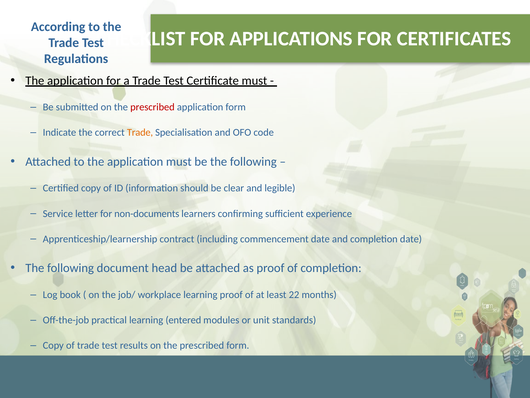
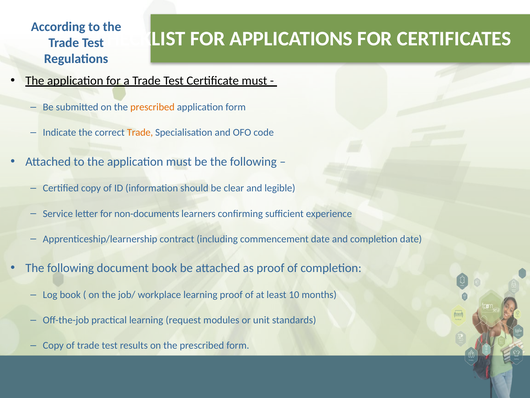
prescribed colour: red -> orange (152, 107)
document head: head -> book (164, 268)
22: 22 -> 10 (294, 294)
entered: entered -> request (183, 320)
